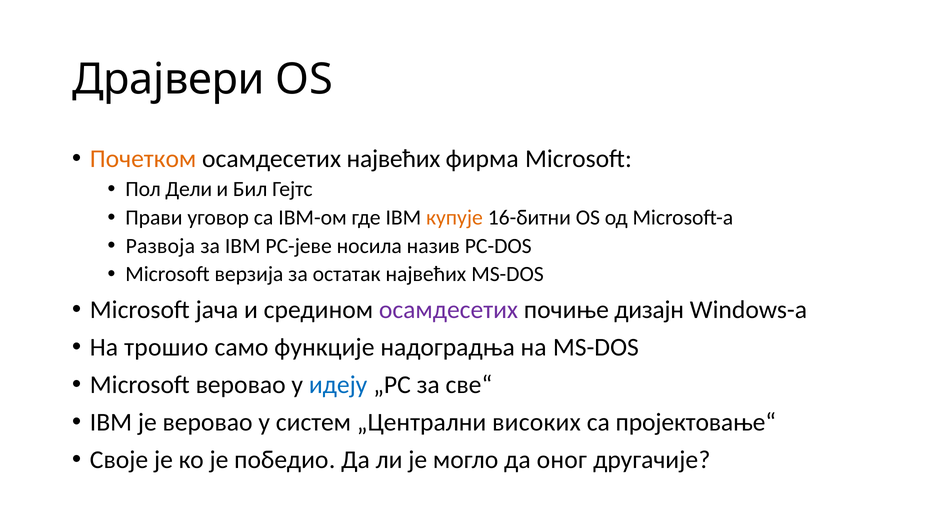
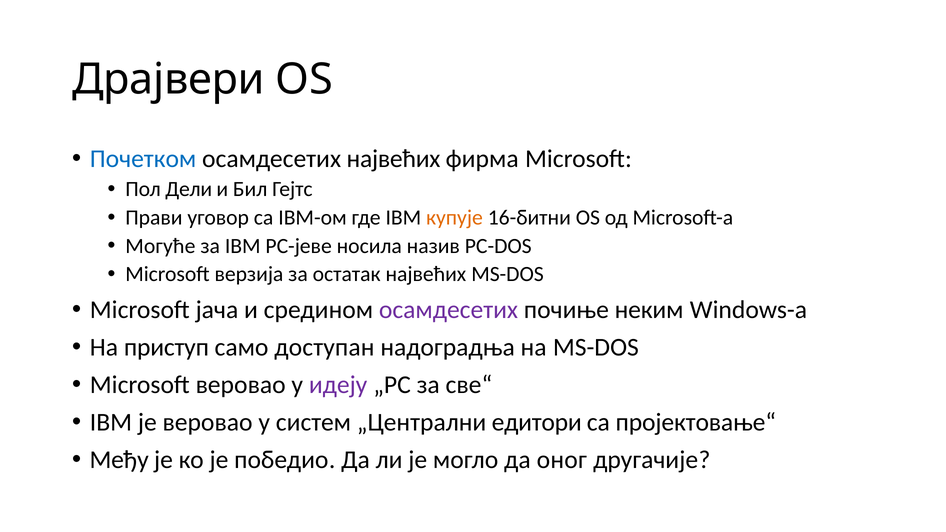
Почетком colour: orange -> blue (143, 159)
Развоја: Развоја -> Могуће (160, 246)
дизајн: дизајн -> неким (649, 310)
трошио: трошио -> приступ (166, 347)
функције: функције -> доступан (324, 347)
идеју colour: blue -> purple (338, 385)
високих: високих -> едитори (537, 422)
Своје: Своје -> Међу (119, 460)
